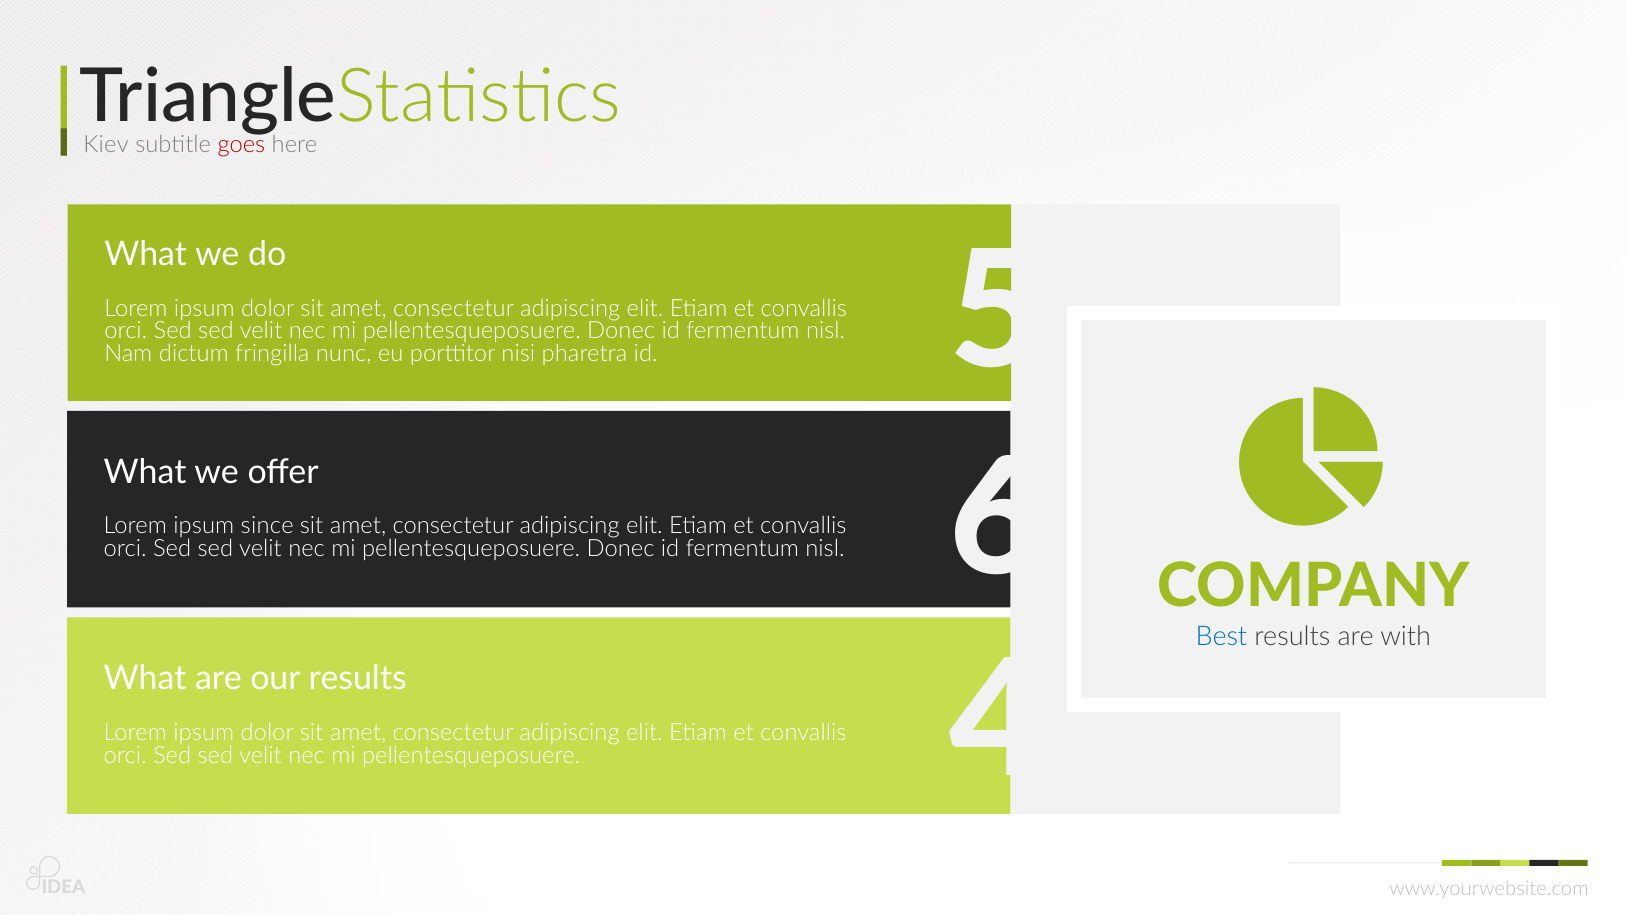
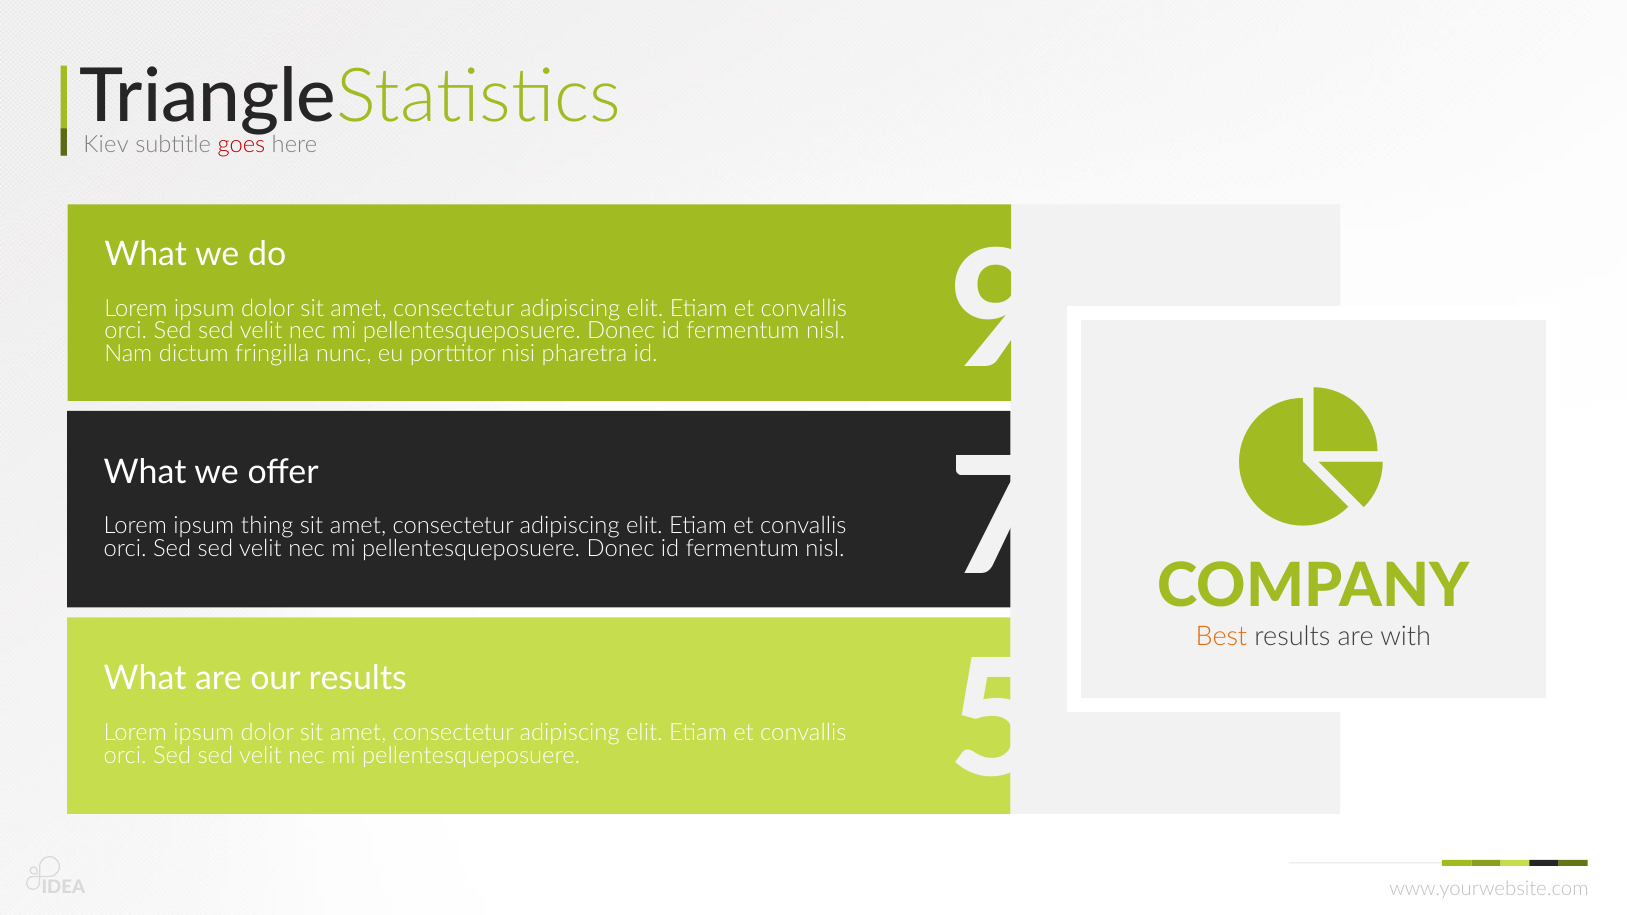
5: 5 -> 9 (997, 313)
since: since -> thing (267, 526)
6: 6 -> 7 (997, 520)
Best colour: blue -> orange (1221, 637)
4: 4 -> 5 (997, 722)
